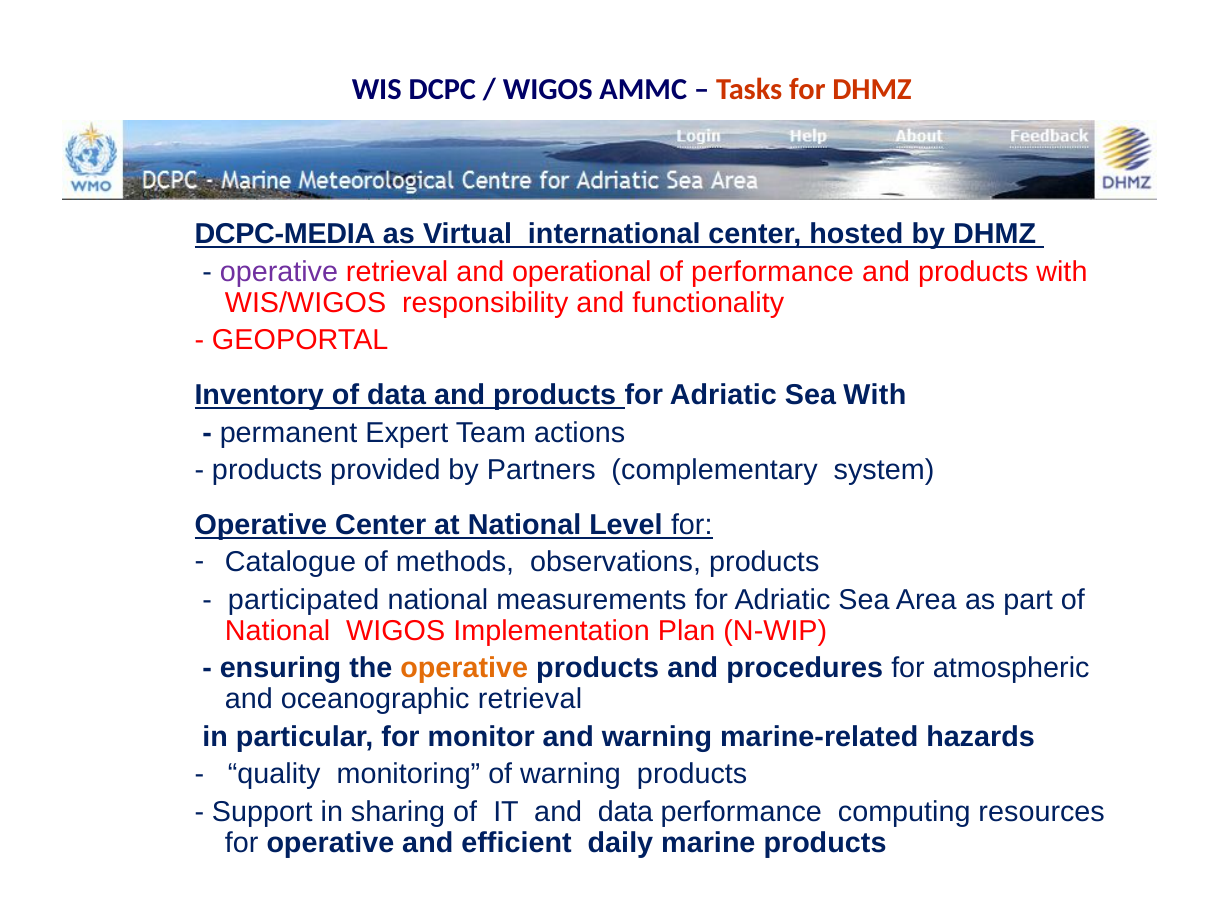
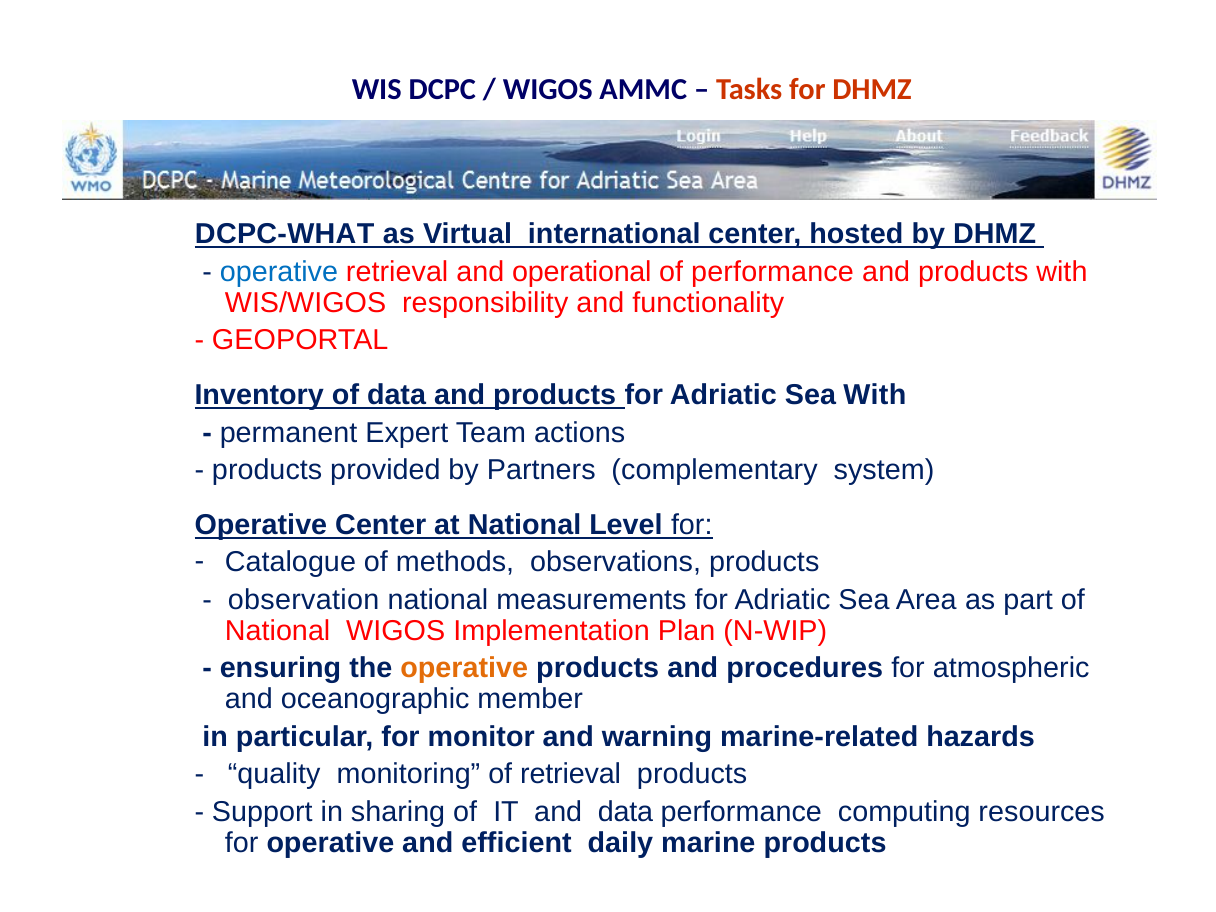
DCPC-MEDIA: DCPC-MEDIA -> DCPC-WHAT (285, 234)
operative colour: purple -> blue (279, 272)
participated: participated -> observation (304, 600)
oceanographic retrieval: retrieval -> member (530, 699)
of warning: warning -> retrieval (571, 774)
